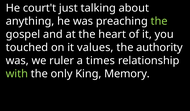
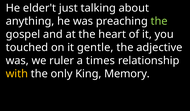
court't: court't -> elder't (39, 8)
values: values -> gentle (95, 48)
authority: authority -> adjective (159, 48)
with colour: light green -> yellow (17, 74)
